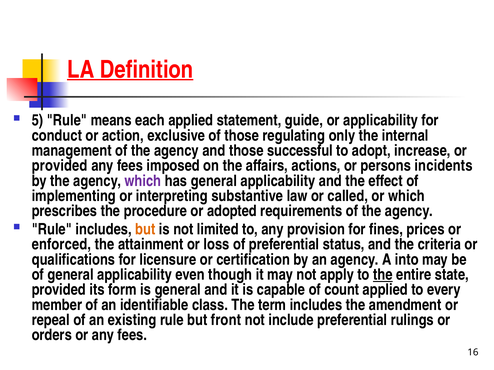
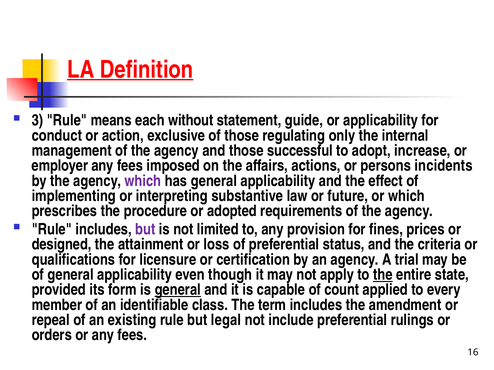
5: 5 -> 3 (37, 121)
each applied: applied -> without (191, 121)
provided: provided -> employer (60, 166)
called: called -> future (348, 196)
but colour: orange -> purple (145, 230)
enforced: enforced -> designed (62, 245)
into: into -> trial (407, 260)
general underline: none -> present (178, 290)
front: front -> legal (226, 320)
